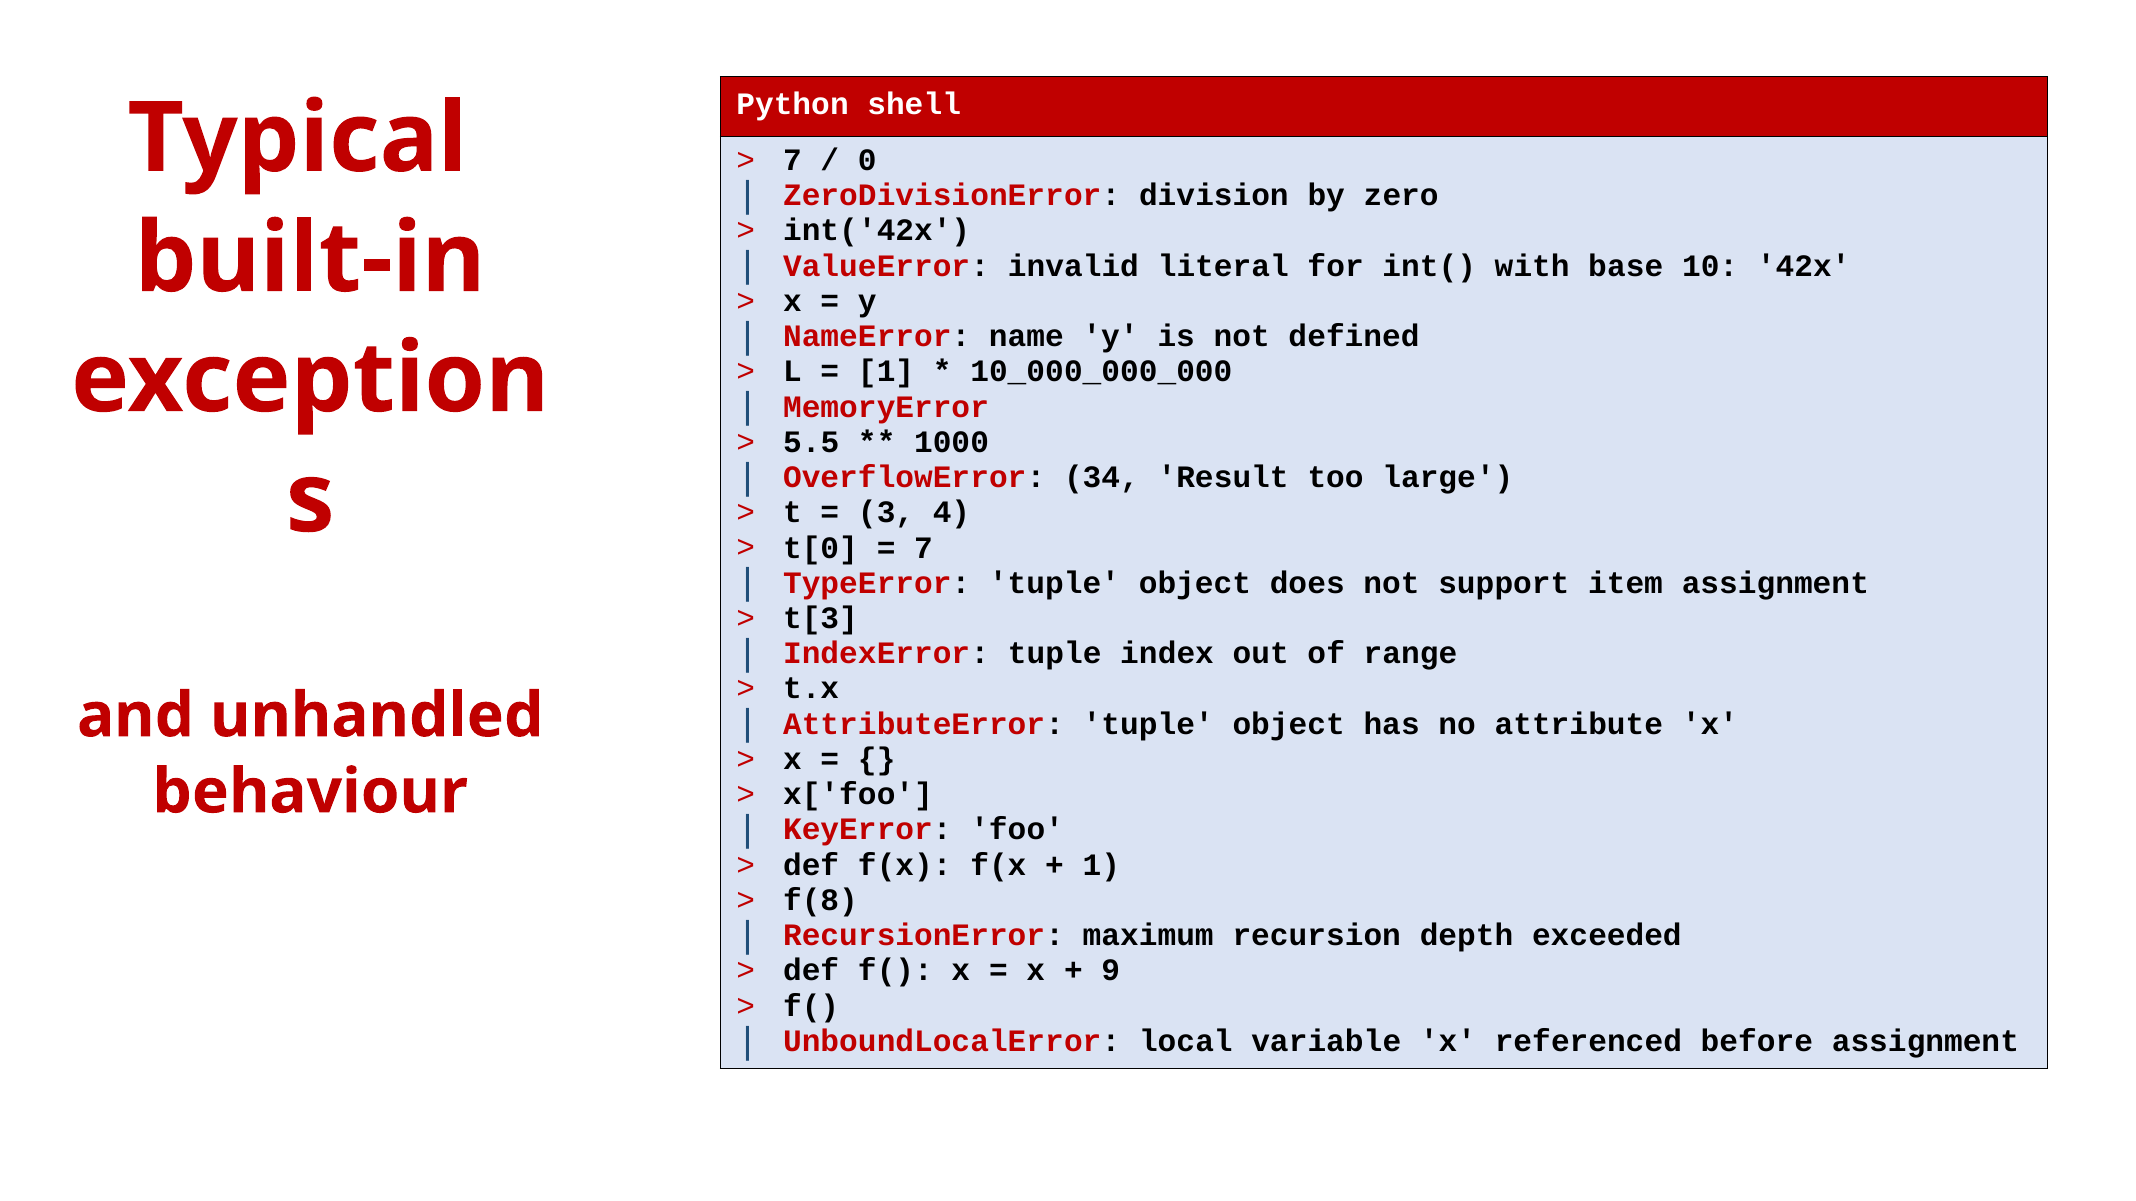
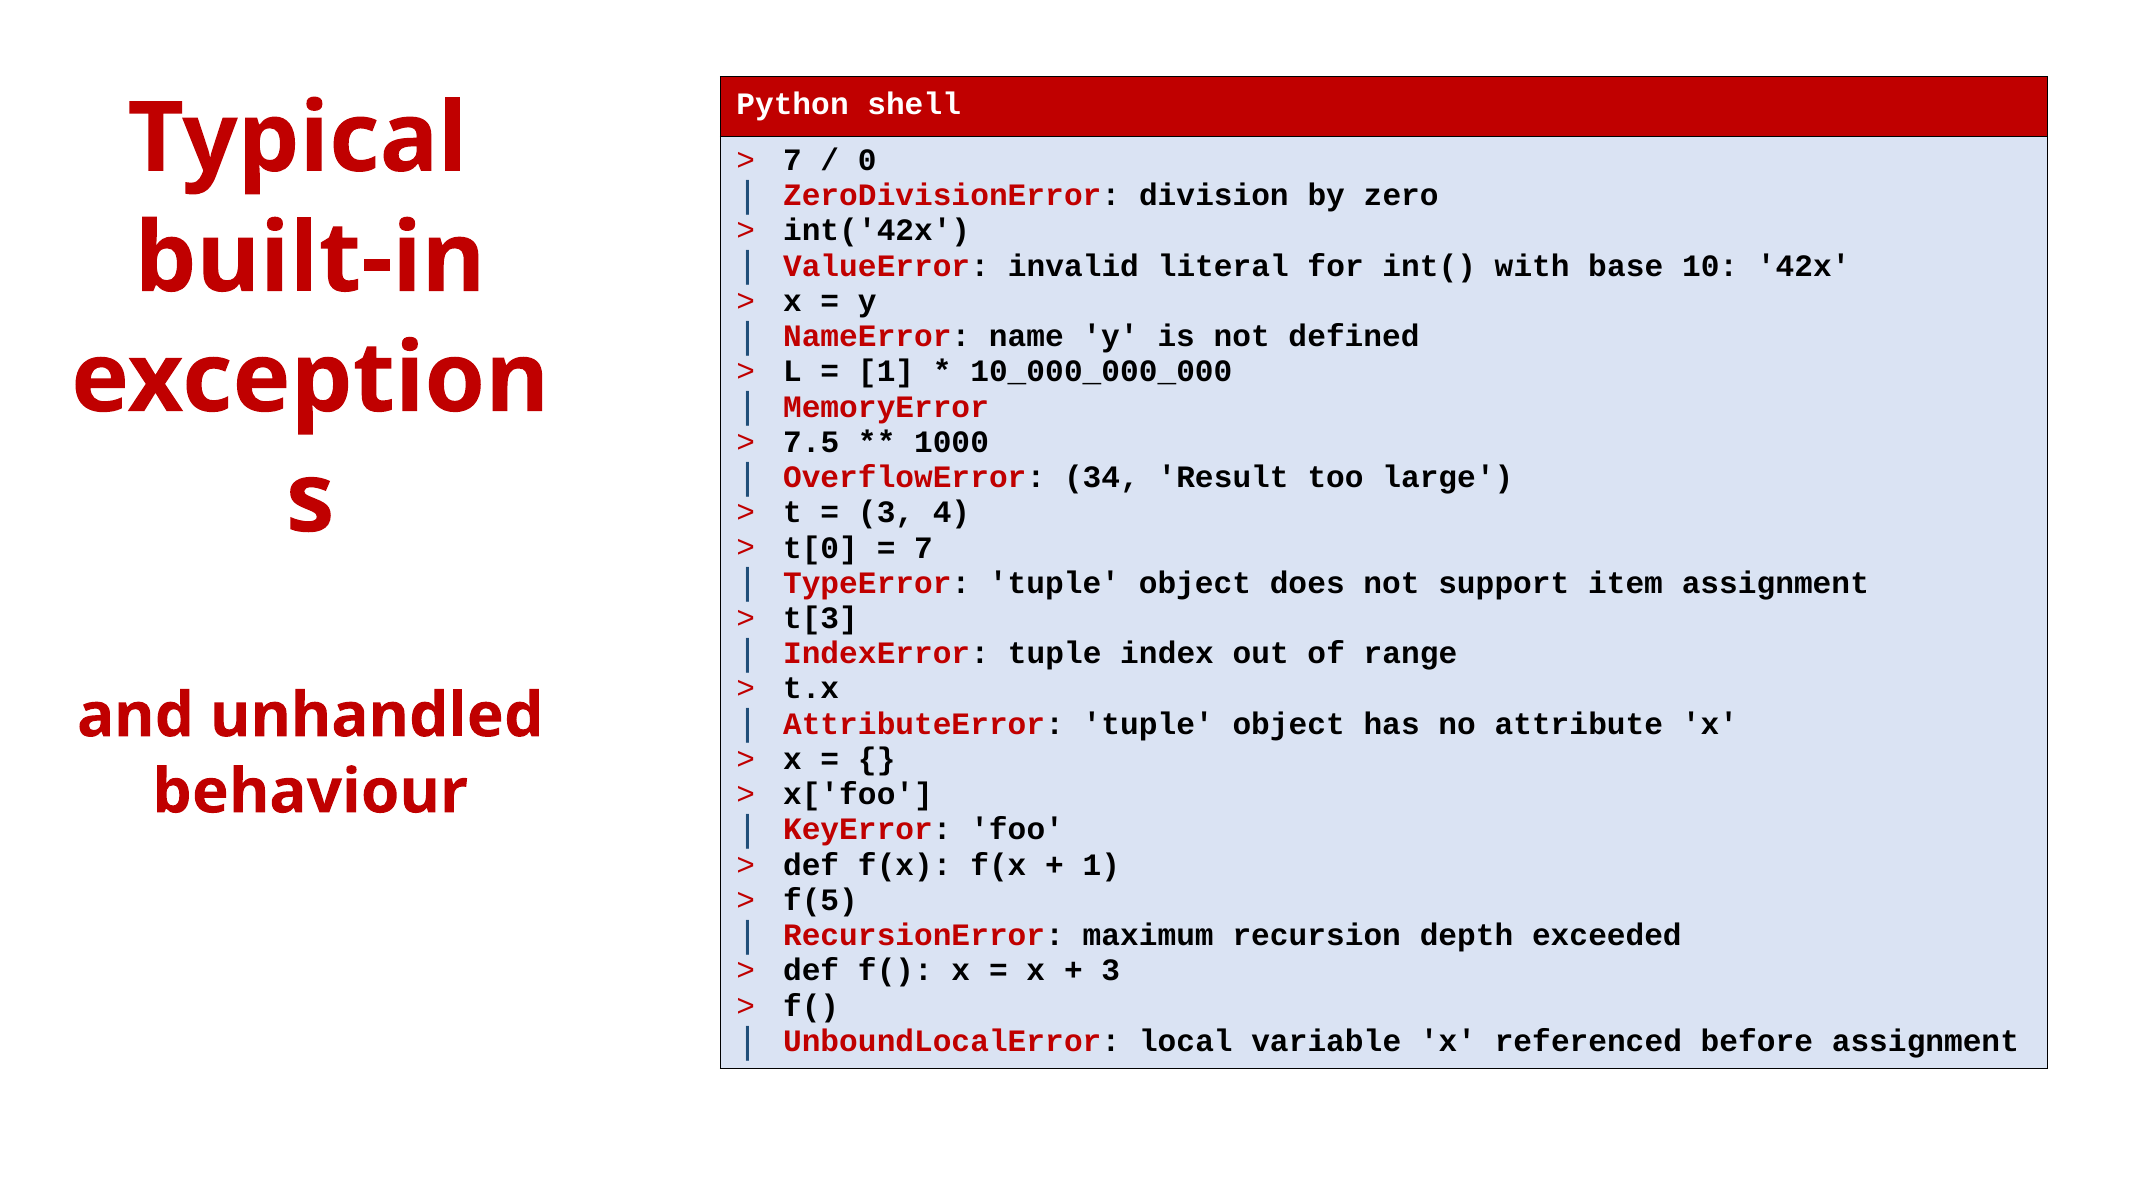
5.5: 5.5 -> 7.5 (811, 442)
f(8: f(8 -> f(5 (821, 901)
9: 9 -> 3 (1111, 971)
